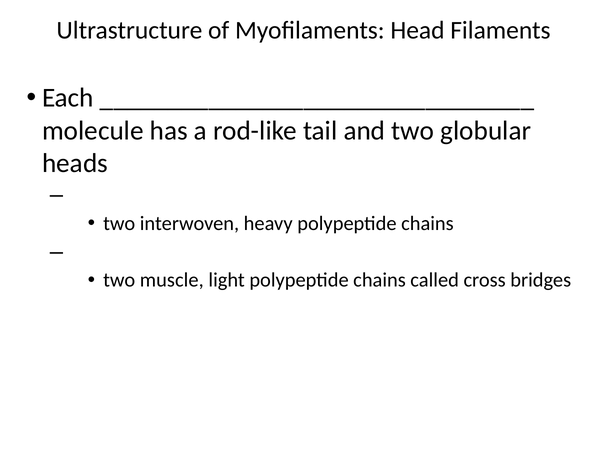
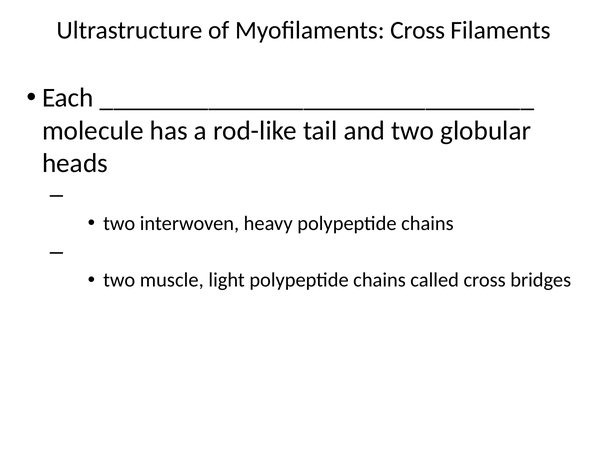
Myofilaments Head: Head -> Cross (418, 30)
